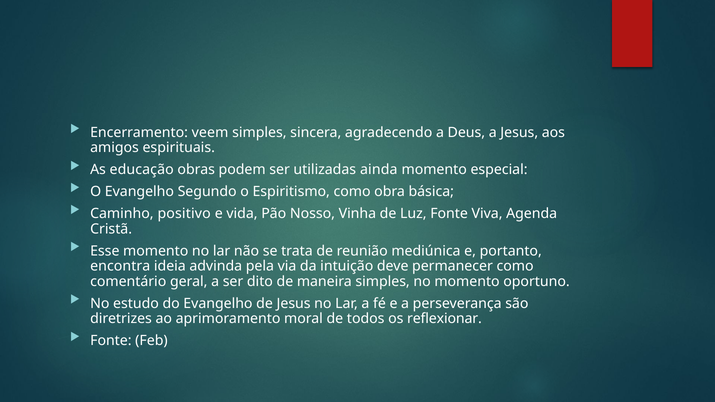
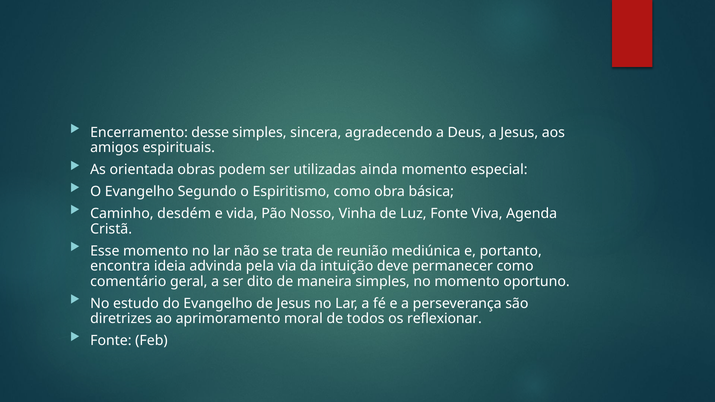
veem: veem -> desse (210, 133)
educação: educação -> orientada (142, 170)
positivo: positivo -> desdém (184, 214)
